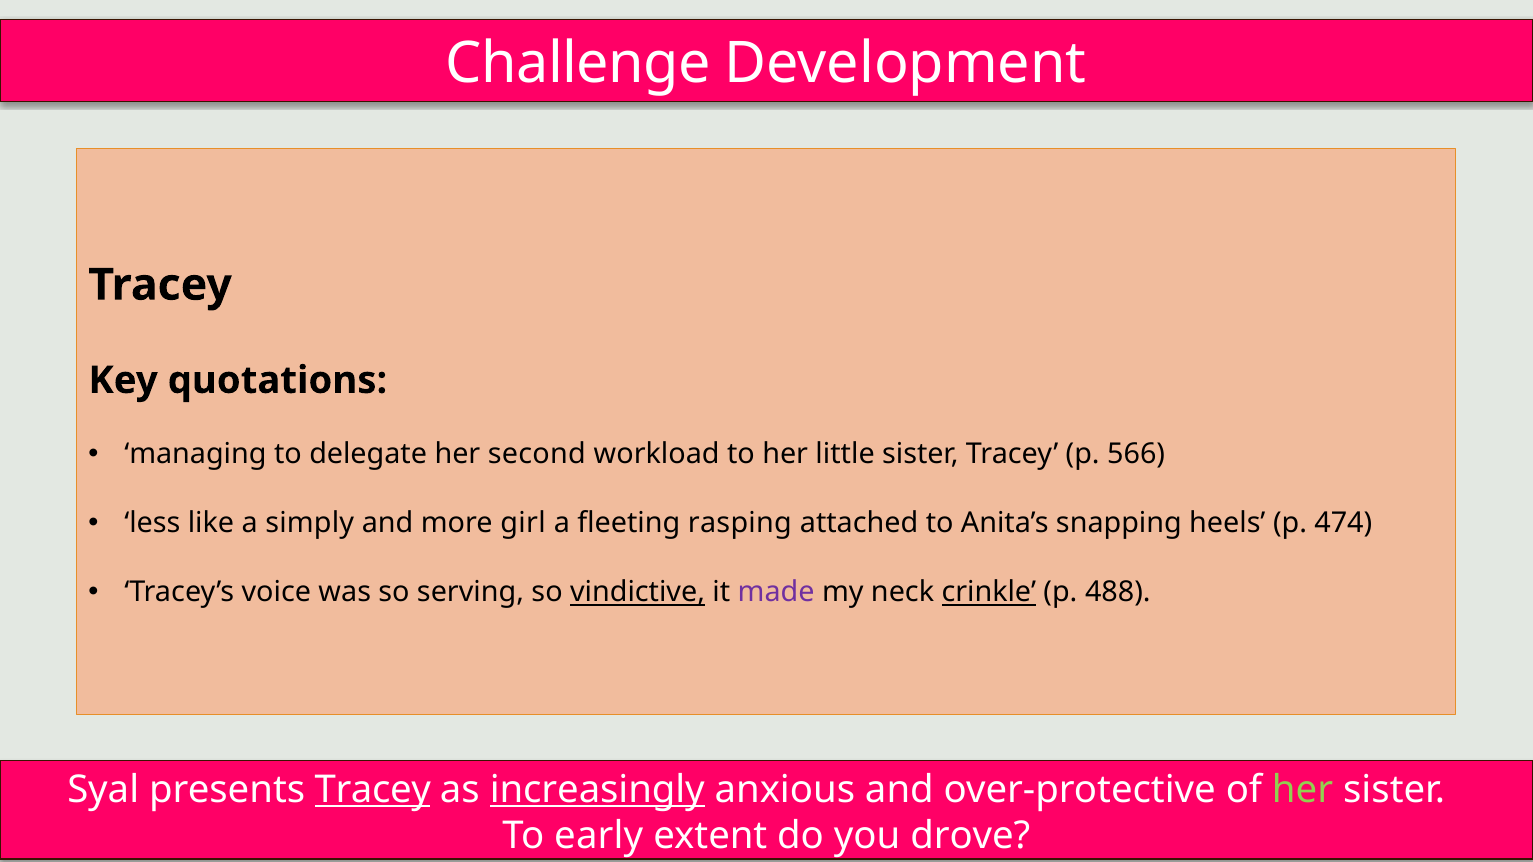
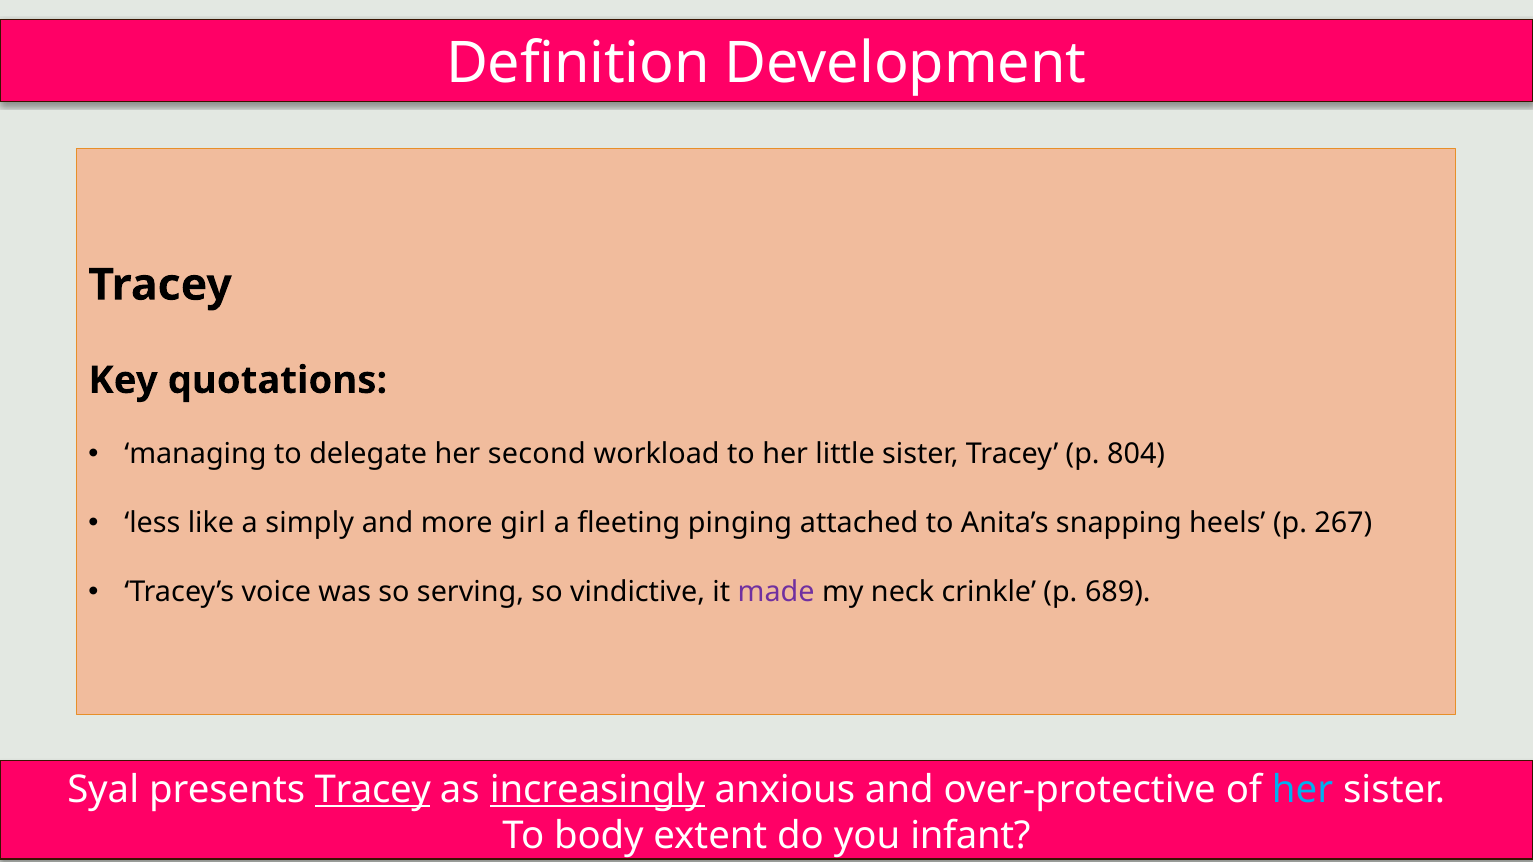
Challenge: Challenge -> Definition (578, 64)
566: 566 -> 804 (1136, 455)
rasping: rasping -> pinging (740, 524)
474: 474 -> 267 (1343, 524)
vindictive underline: present -> none (638, 592)
crinkle underline: present -> none (989, 592)
488: 488 -> 689 (1118, 592)
her colour: light green -> light blue (1303, 790)
early: early -> body (599, 836)
drove: drove -> infant (970, 836)
